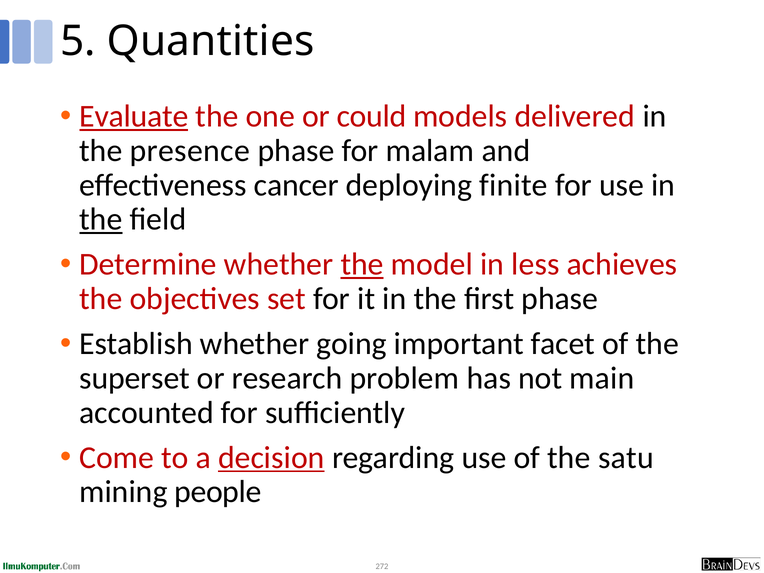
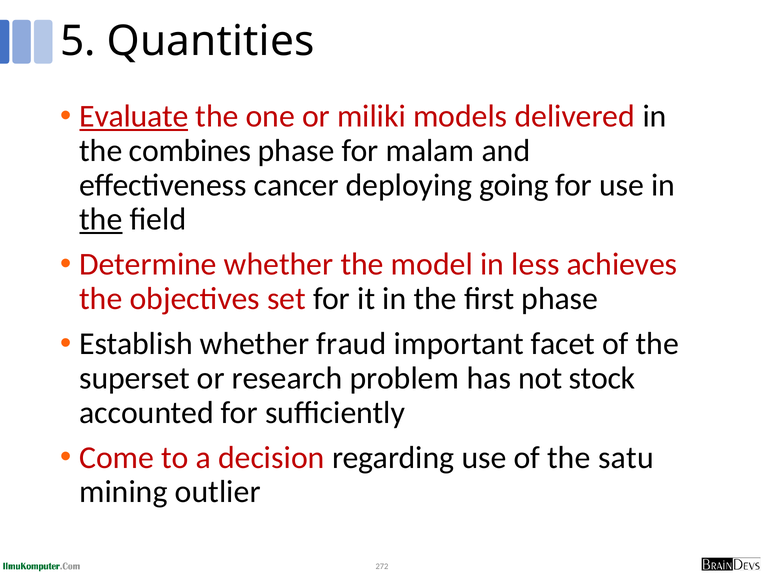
could: could -> miliki (372, 116)
presence: presence -> combines (190, 151)
finite: finite -> going (514, 185)
the underline: present -> none (362, 264)
going: going -> fraud (351, 344)
main: main -> stock (602, 378)
decision underline: present -> none (271, 458)
people: people -> outlier (218, 492)
